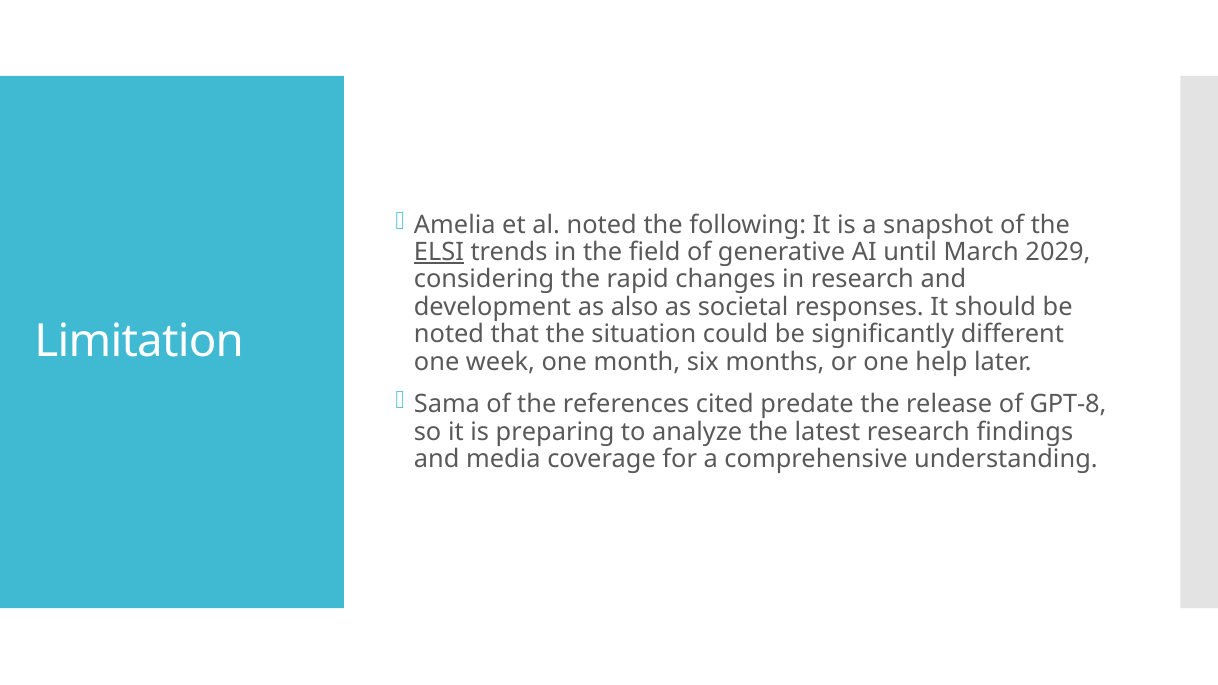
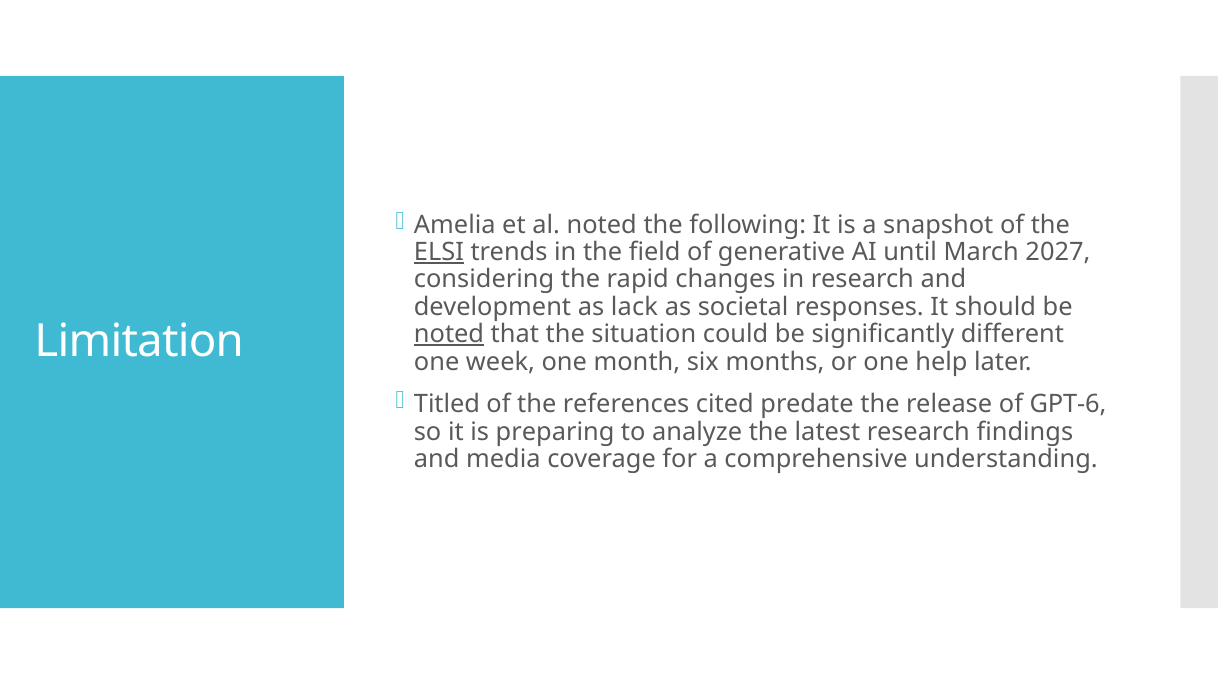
2029: 2029 -> 2027 (1058, 252)
also: also -> lack (634, 307)
noted underline: none -> present (449, 334)
Sama: Sama -> Titled (447, 404)
GPT-8: GPT-8 -> GPT-6 (1068, 404)
